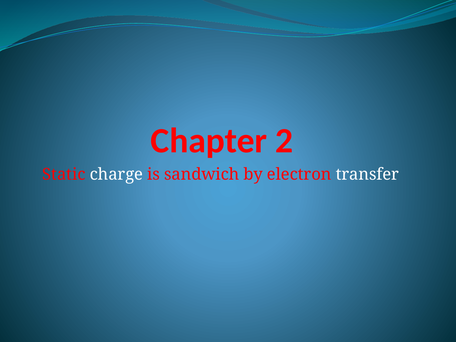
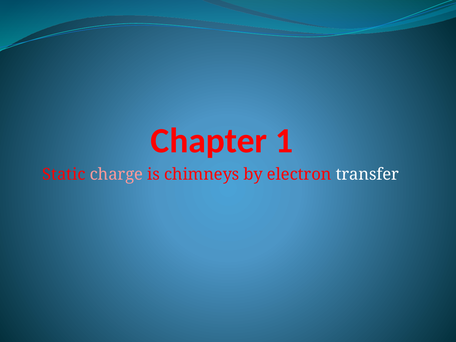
2: 2 -> 1 (284, 141)
charge colour: white -> pink (116, 174)
sandwich: sandwich -> chimneys (202, 174)
